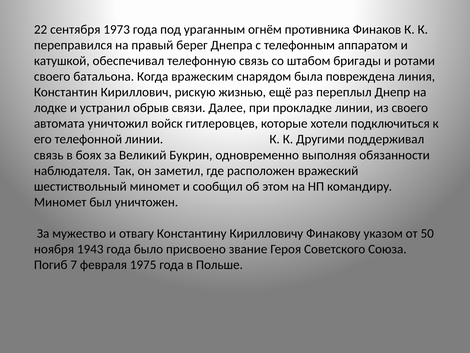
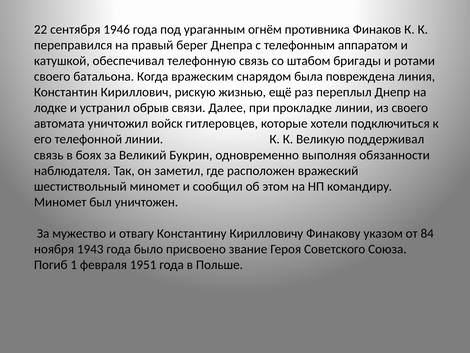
1973: 1973 -> 1946 (117, 29)
Другими: Другими -> Великую (320, 139)
50: 50 -> 84 (427, 233)
7: 7 -> 1 (74, 265)
1975: 1975 -> 1951 (143, 265)
